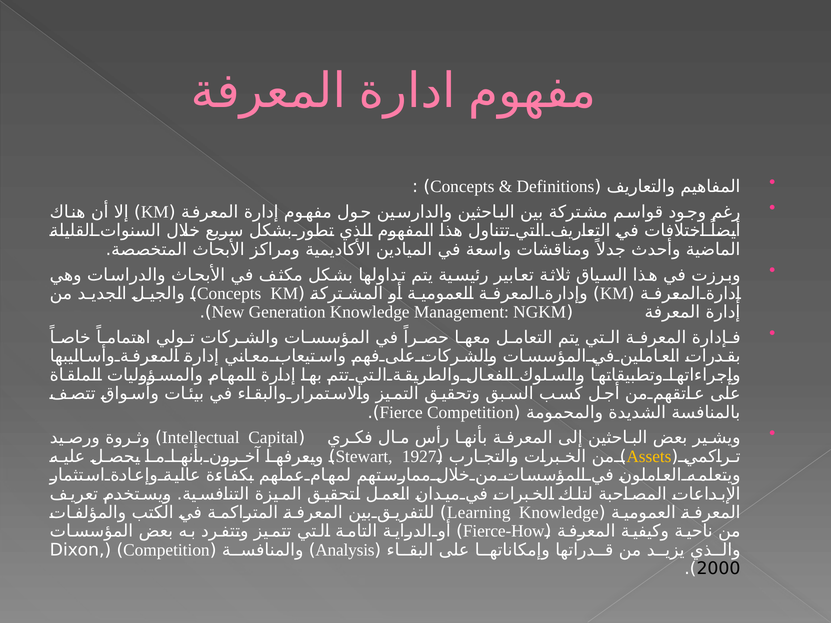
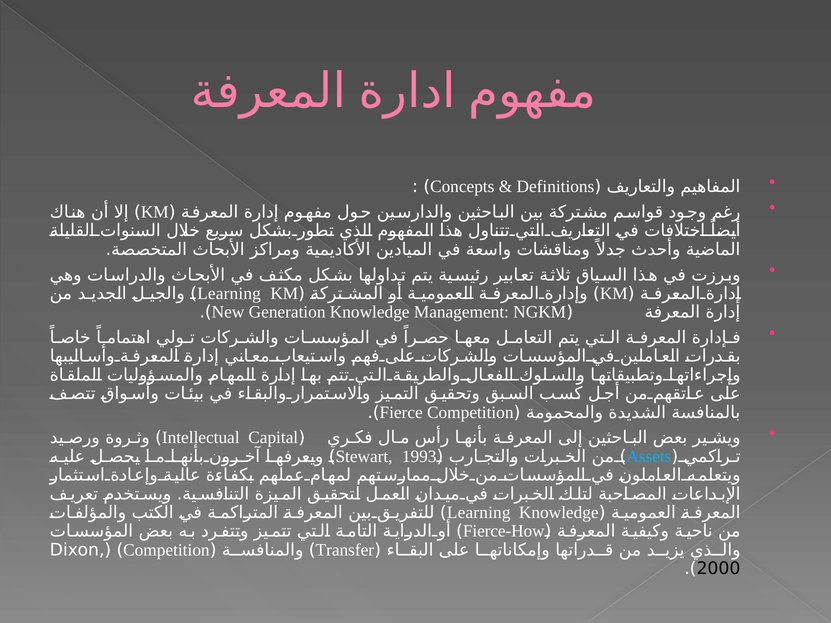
Concepts: Concepts -> Learning (229, 294)
1927: 1927 -> 1993 (419, 457)
Assets colour: yellow -> light blue (649, 457)
Analysis: Analysis -> Transfer (345, 550)
